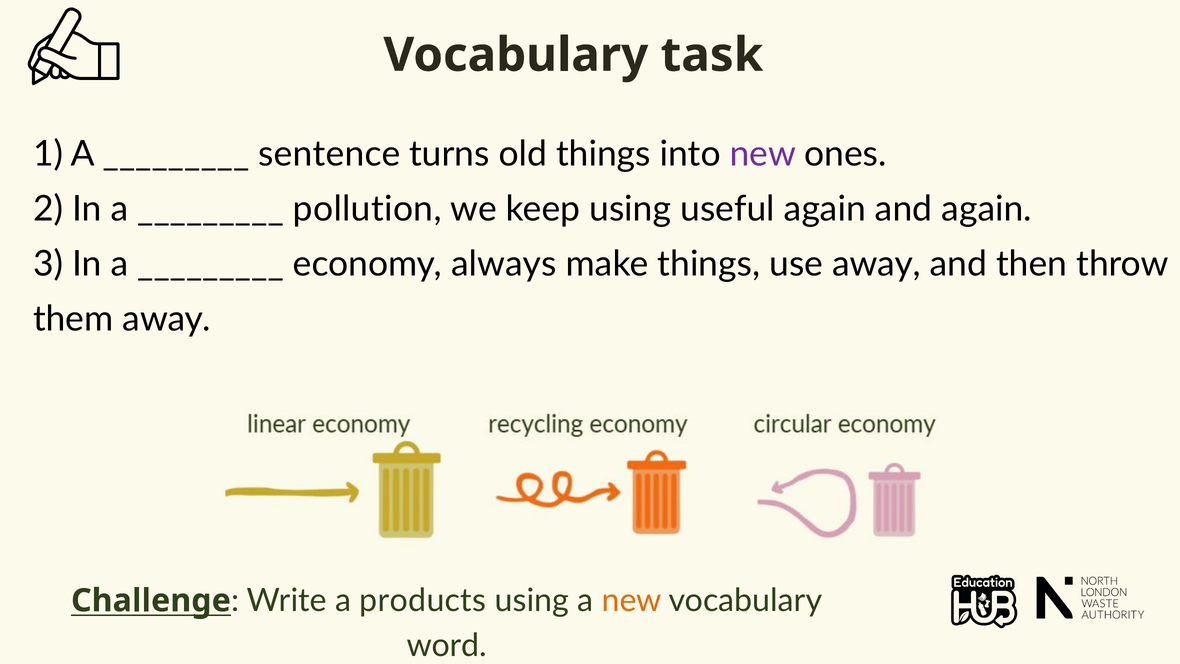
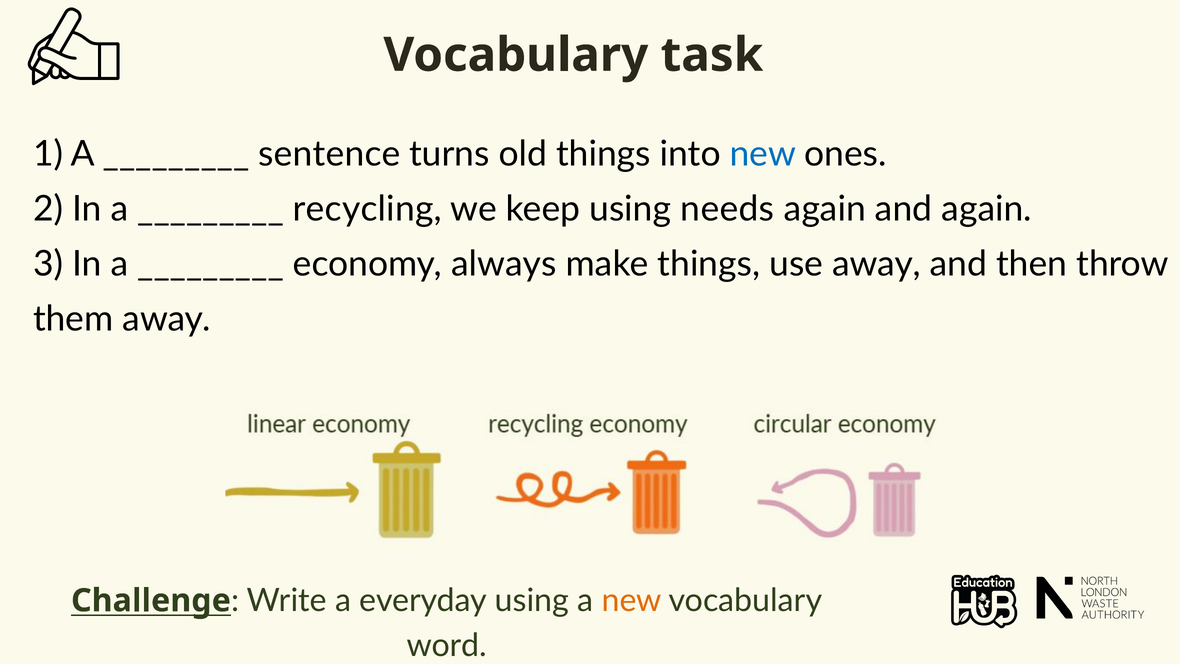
new colour: purple -> blue (763, 154)
pollution: pollution -> recycling (367, 209)
useful: useful -> needs (727, 209)
products: products -> everyday (423, 600)
